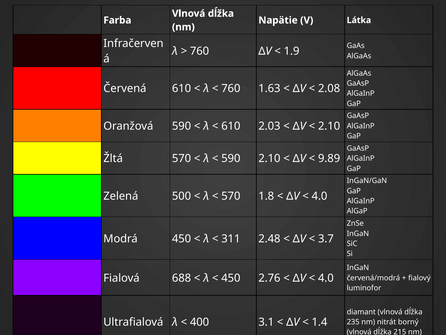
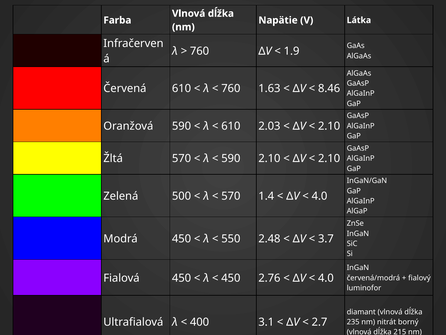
2.08: 2.08 -> 8.46 (329, 88)
9.89: 9.89 -> 2.10 (329, 158)
1.8: 1.8 -> 1.4 (266, 196)
311: 311 -> 550 (231, 238)
Fialová 688: 688 -> 450 (182, 278)
1.4: 1.4 -> 2.7 (319, 322)
